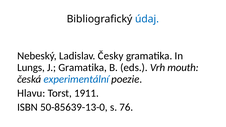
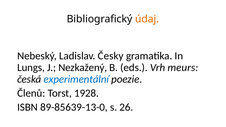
údaj colour: blue -> orange (147, 19)
J Gramatika: Gramatika -> Nezkažený (83, 68)
mouth: mouth -> meurs (183, 68)
Hlavu: Hlavu -> Členů (31, 93)
1911: 1911 -> 1928 (87, 93)
50-85639-13-0: 50-85639-13-0 -> 89-85639-13-0 (74, 107)
76: 76 -> 26 (126, 107)
